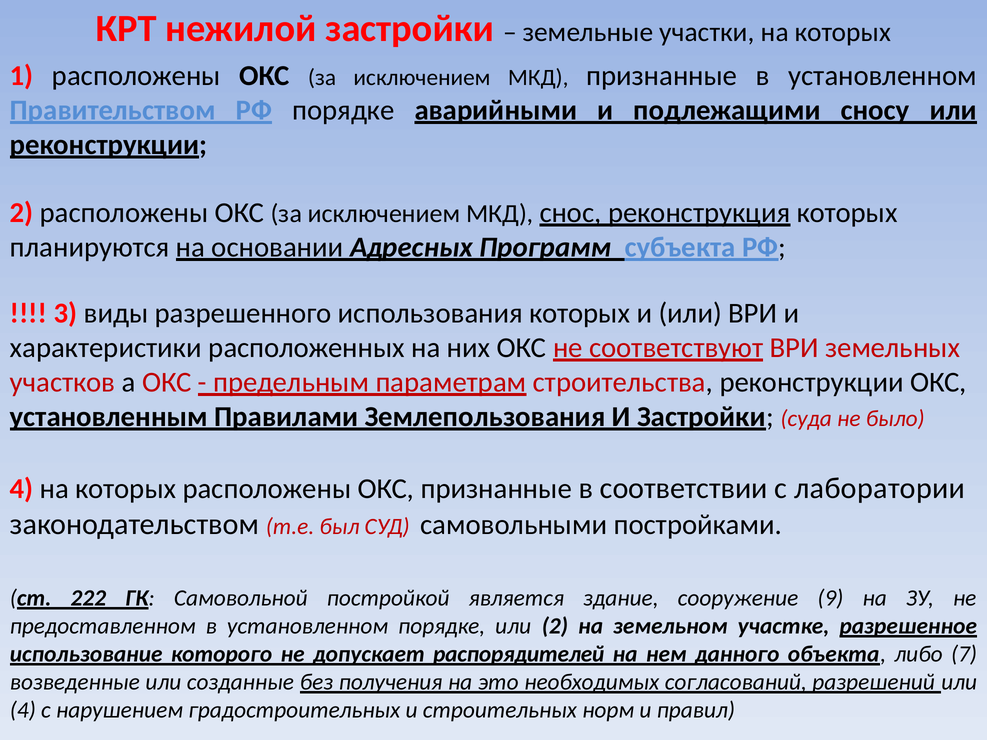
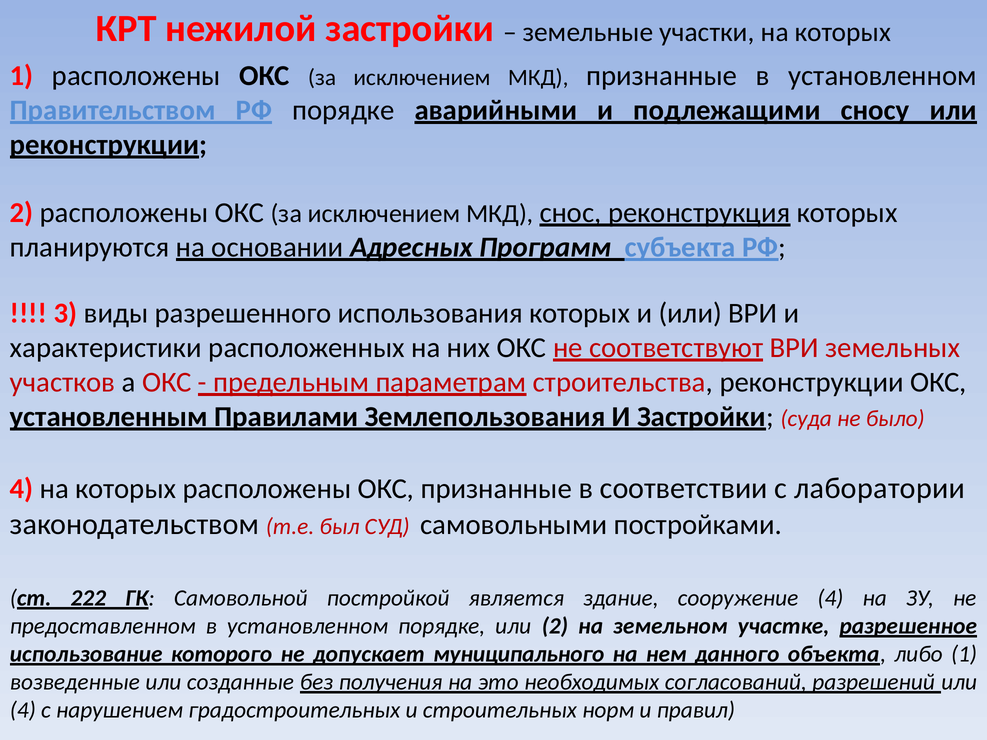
сооружение 9: 9 -> 4 (830, 598)
распорядителей: распорядителей -> муниципального (519, 654)
либо 7: 7 -> 1 (964, 654)
